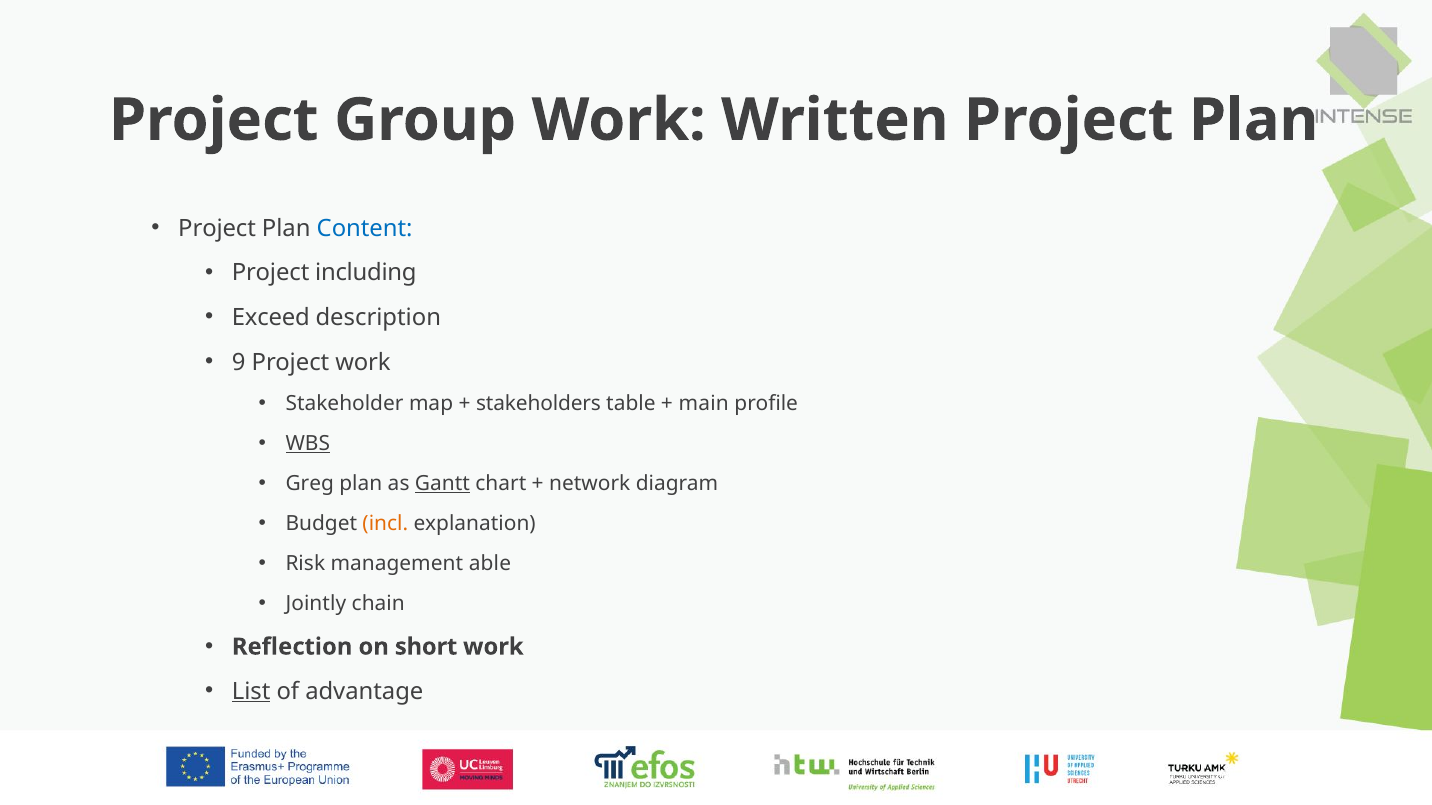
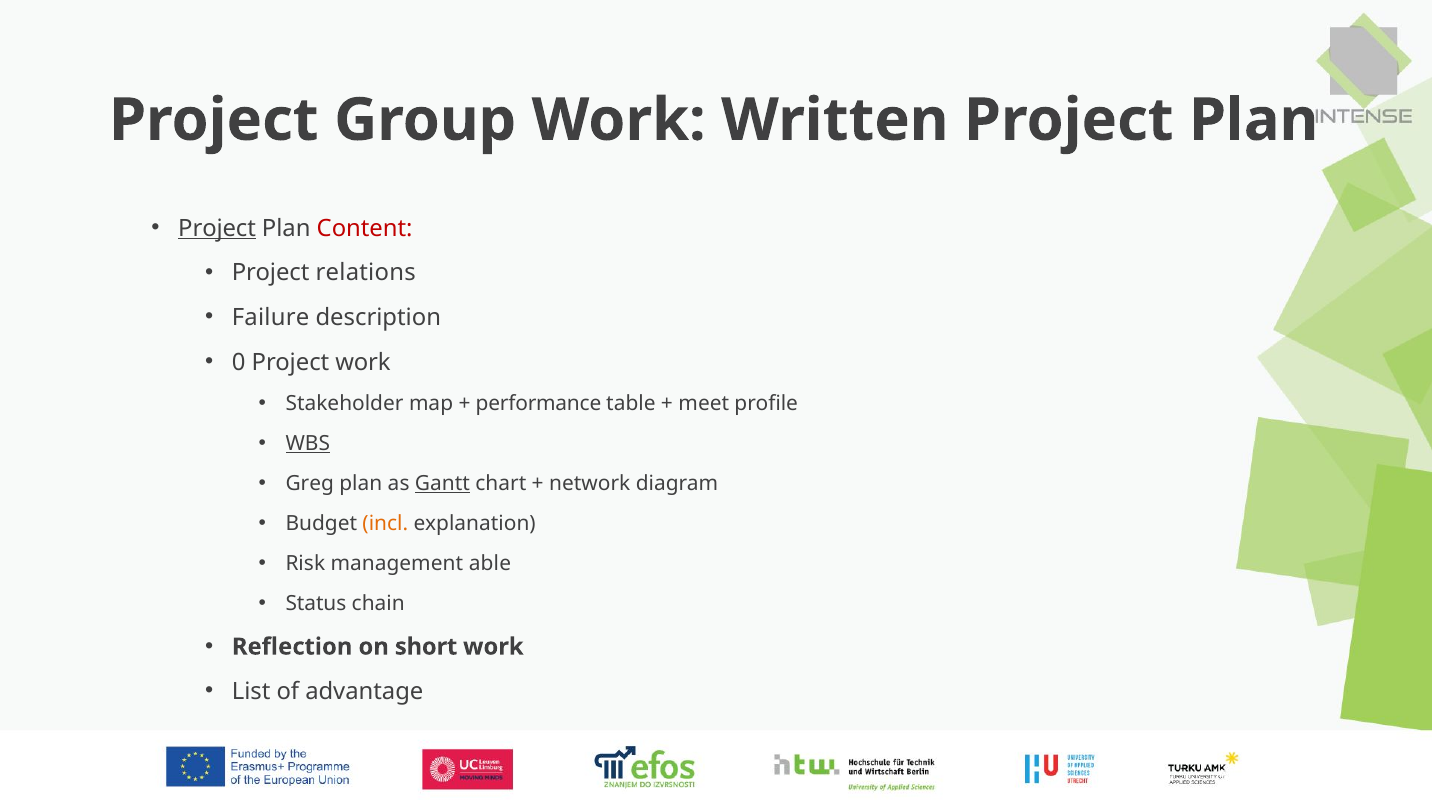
Project underline: none -> present (217, 228)
Content colour: blue -> red (365, 228)
including: including -> relations (366, 273)
Exceed: Exceed -> Failure (271, 318)
9: 9 -> 0 (239, 362)
stakeholders: stakeholders -> performance (539, 404)
main: main -> meet (704, 404)
Jointly: Jointly -> Status (316, 604)
List underline: present -> none (251, 692)
